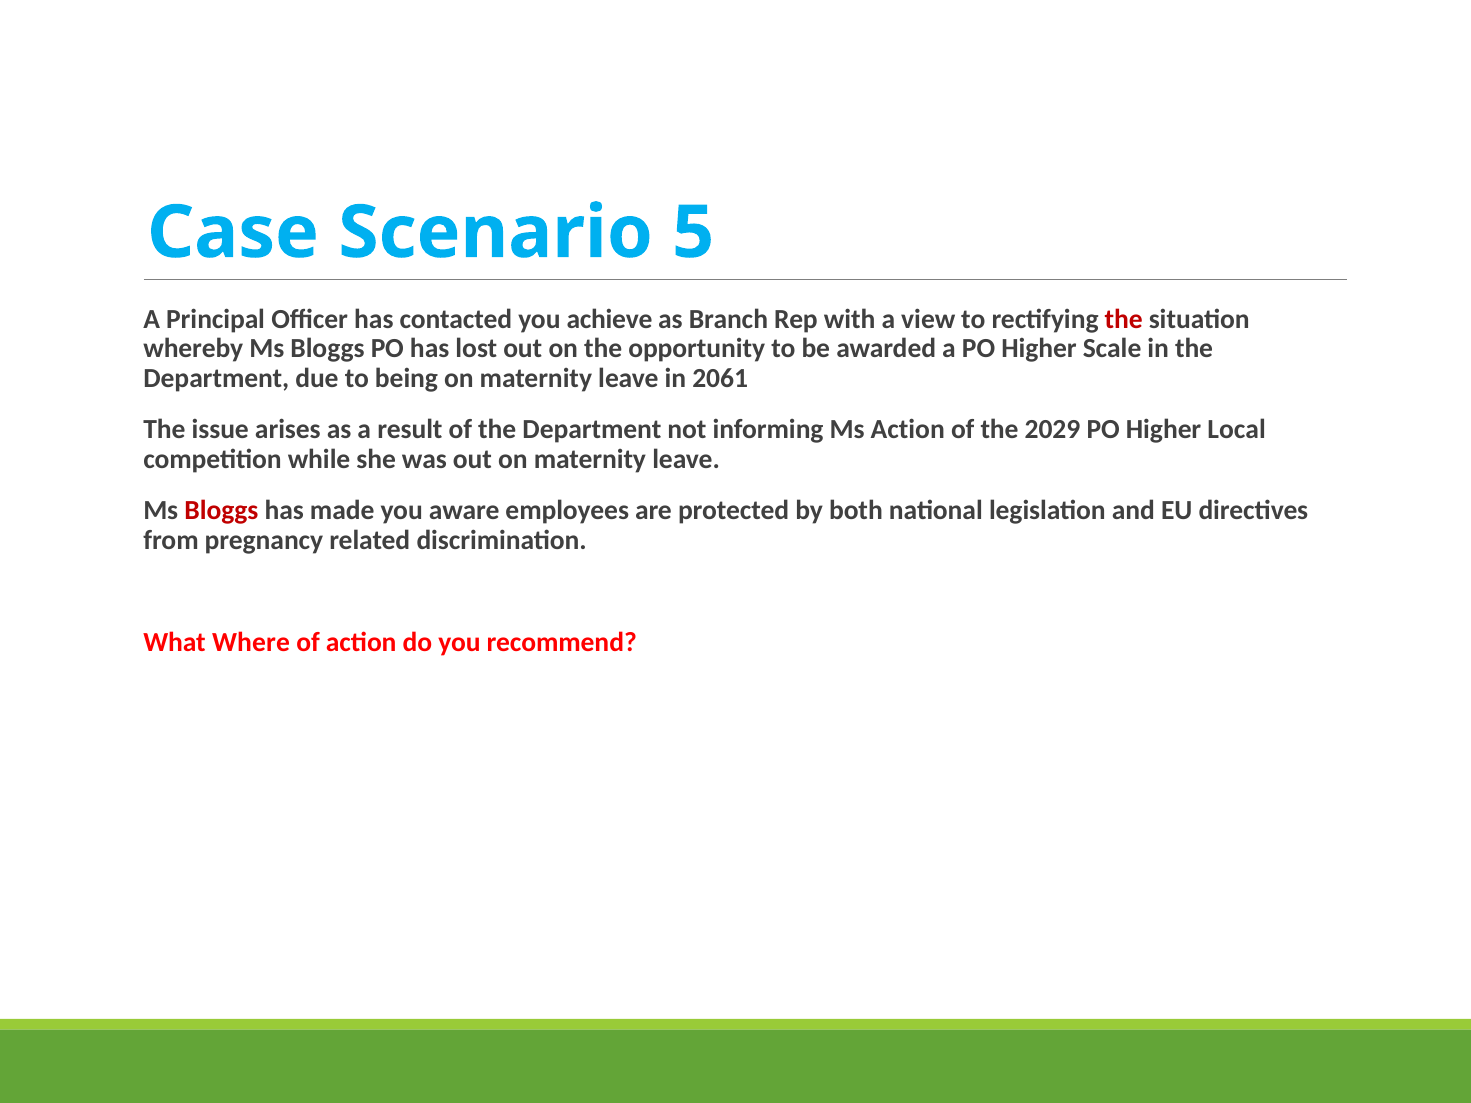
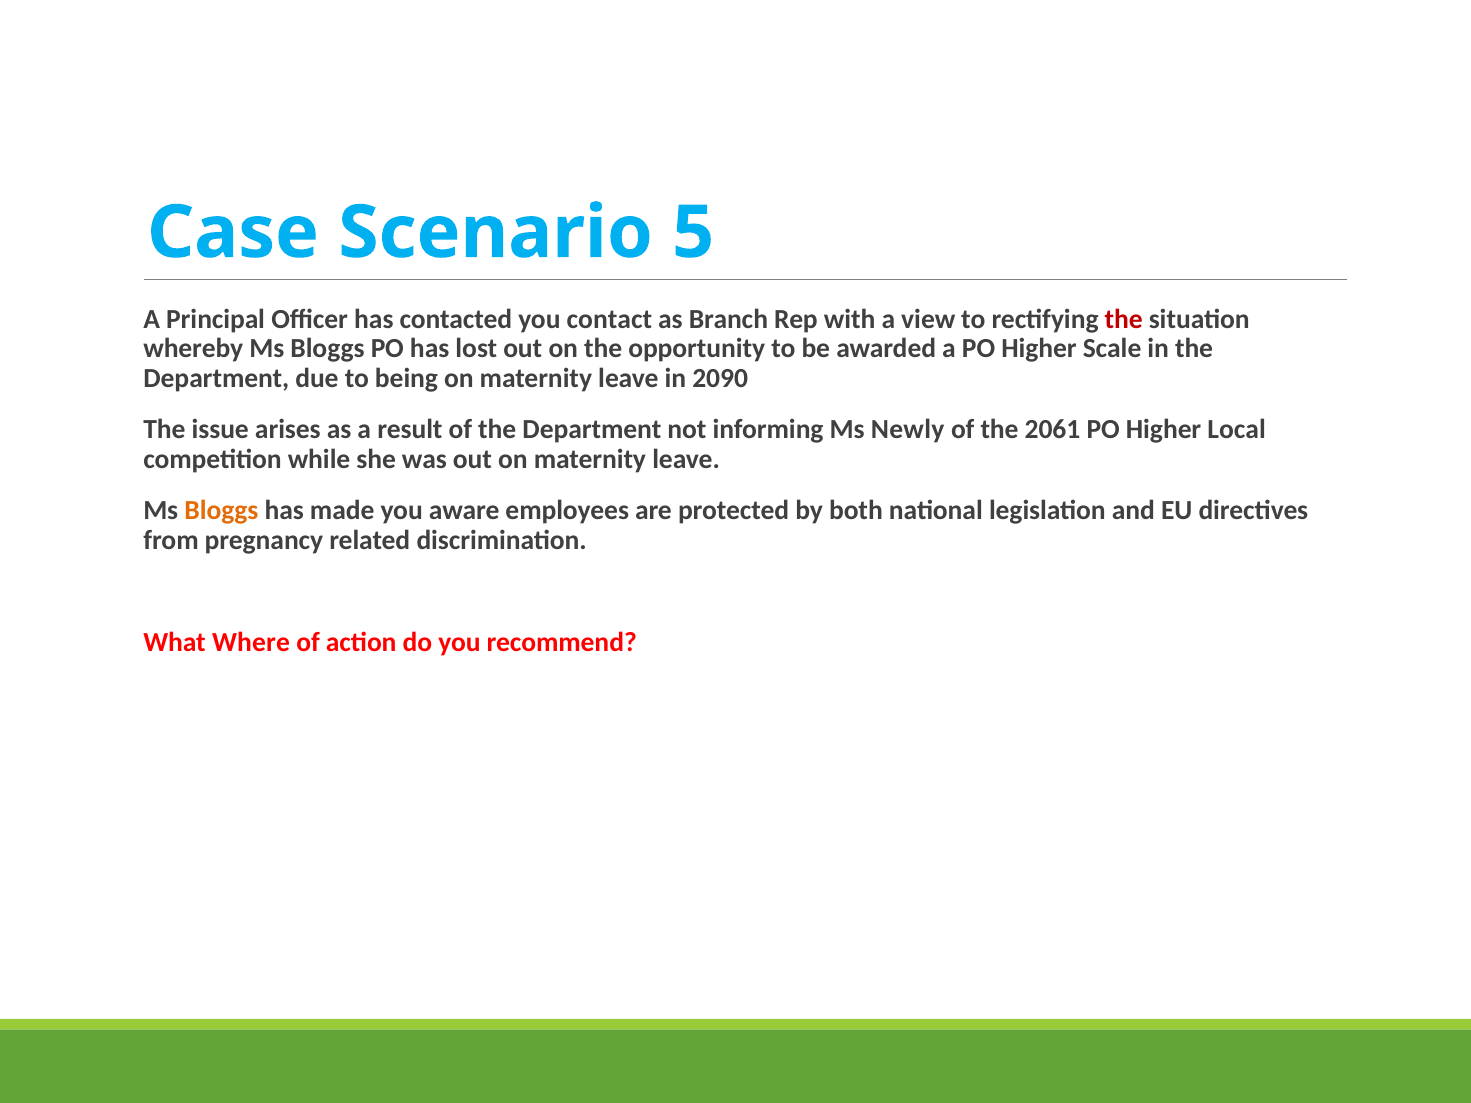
achieve: achieve -> contact (609, 319)
2061: 2061 -> 2090 (720, 379)
Ms Action: Action -> Newly (908, 430)
2029: 2029 -> 2061 (1053, 430)
Bloggs colour: red -> orange (221, 511)
